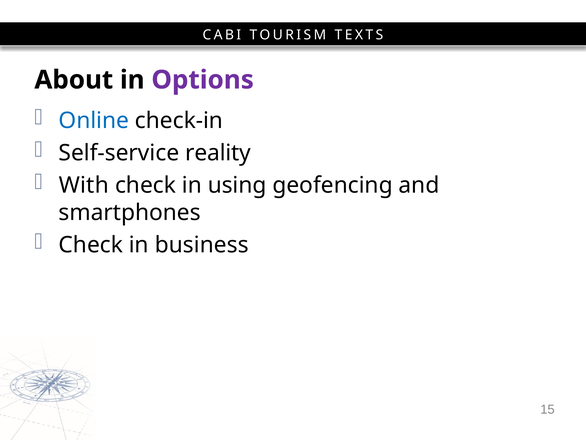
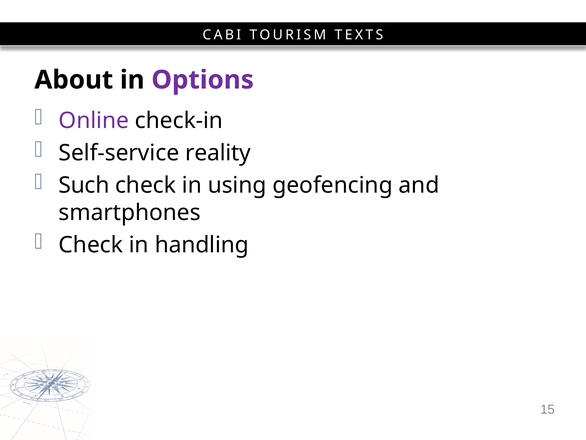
Online colour: blue -> purple (94, 121)
With: With -> Such (84, 185)
business: business -> handling (202, 245)
